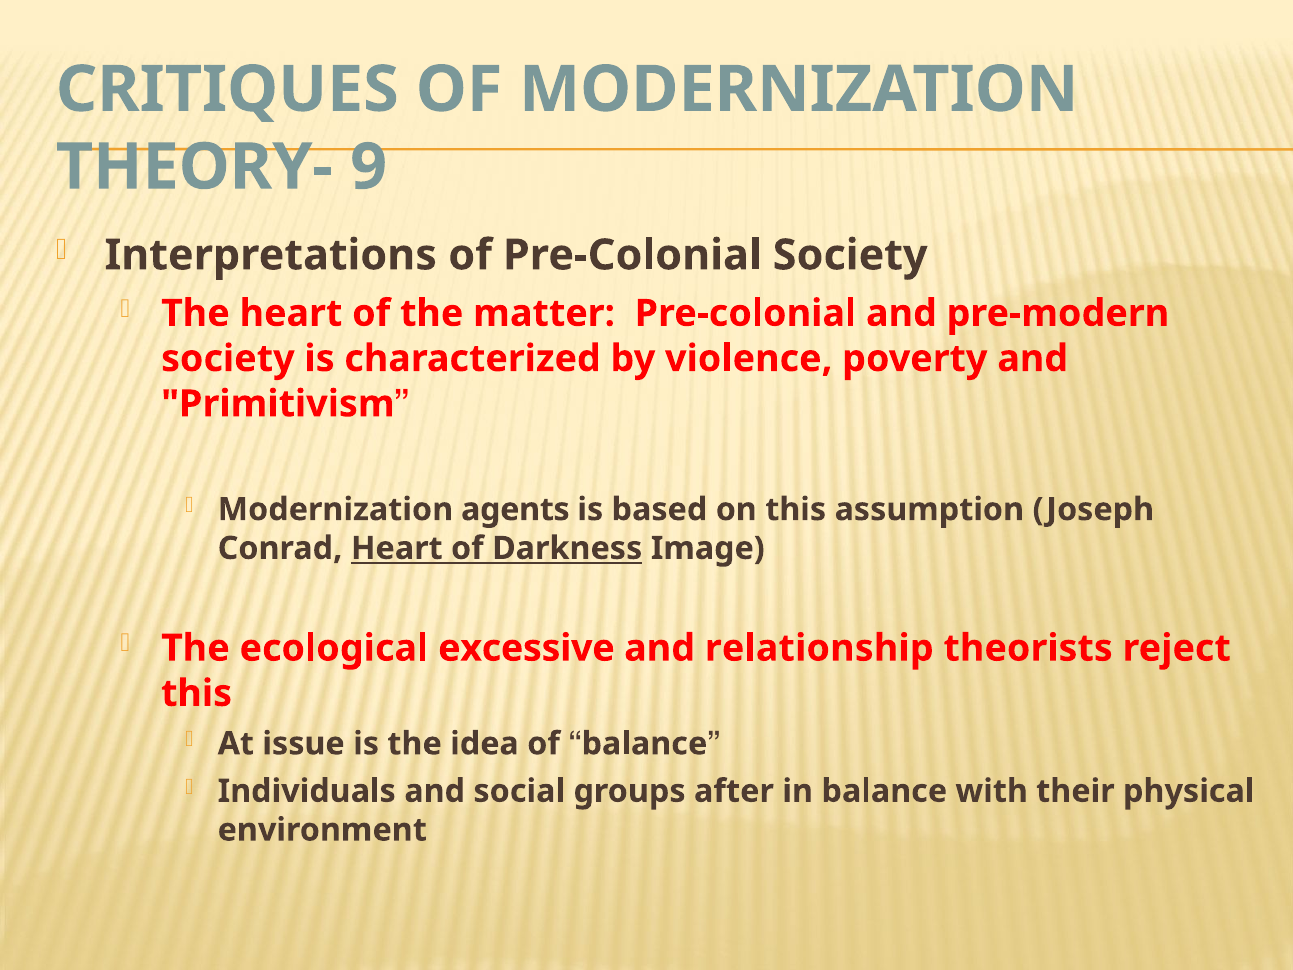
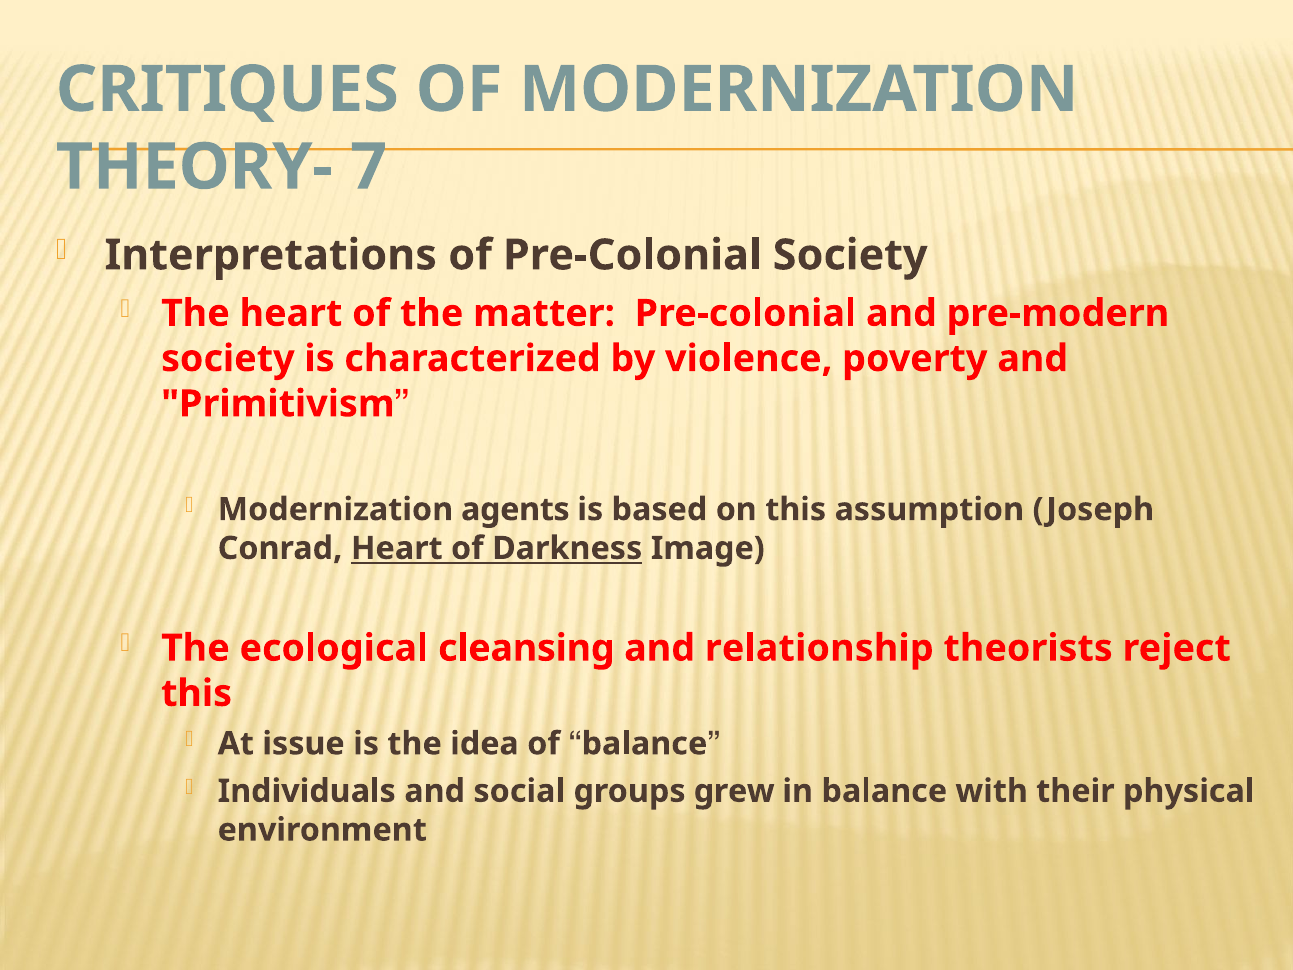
9: 9 -> 7 (369, 167)
excessive: excessive -> cleansing (526, 648)
after: after -> grew (734, 791)
